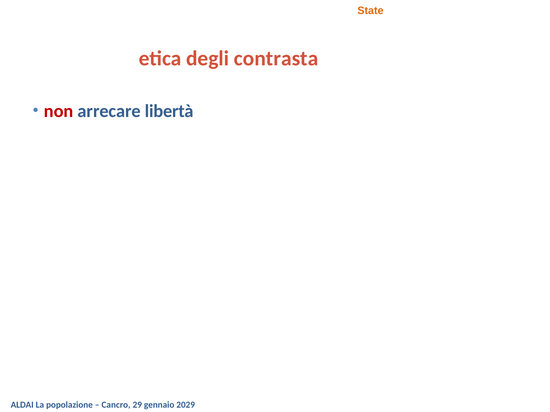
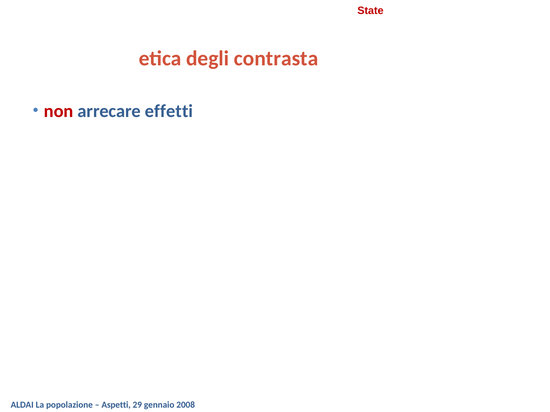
State colour: orange -> red (370, 11)
libertà: libertà -> effetti (169, 111)
Cancro: Cancro -> Aspetti (116, 405)
2029: 2029 -> 2008 (186, 405)
